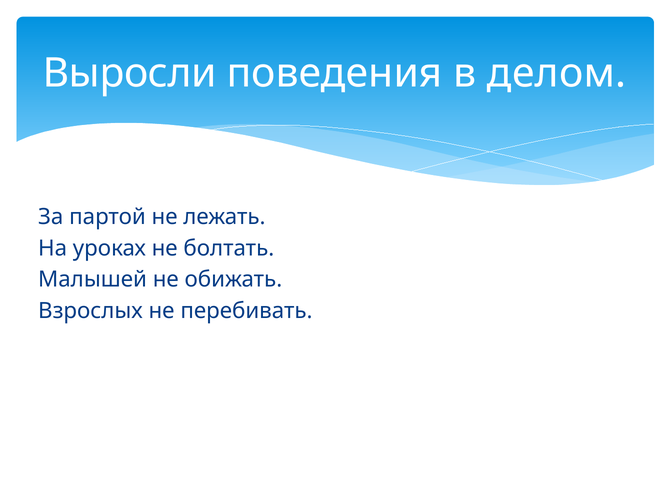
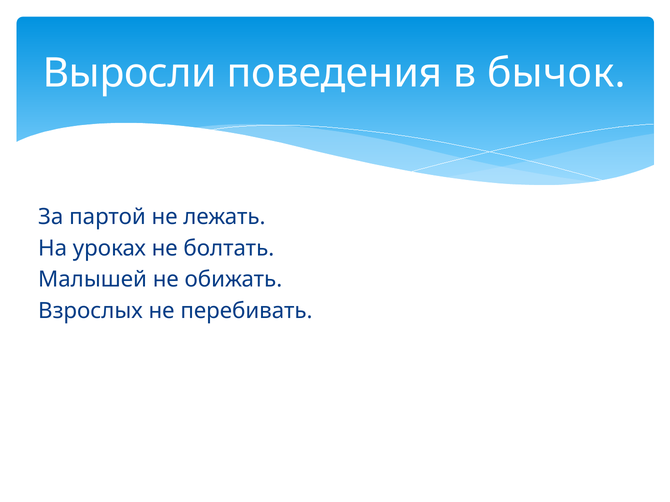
делом: делом -> бычок (556, 74)
